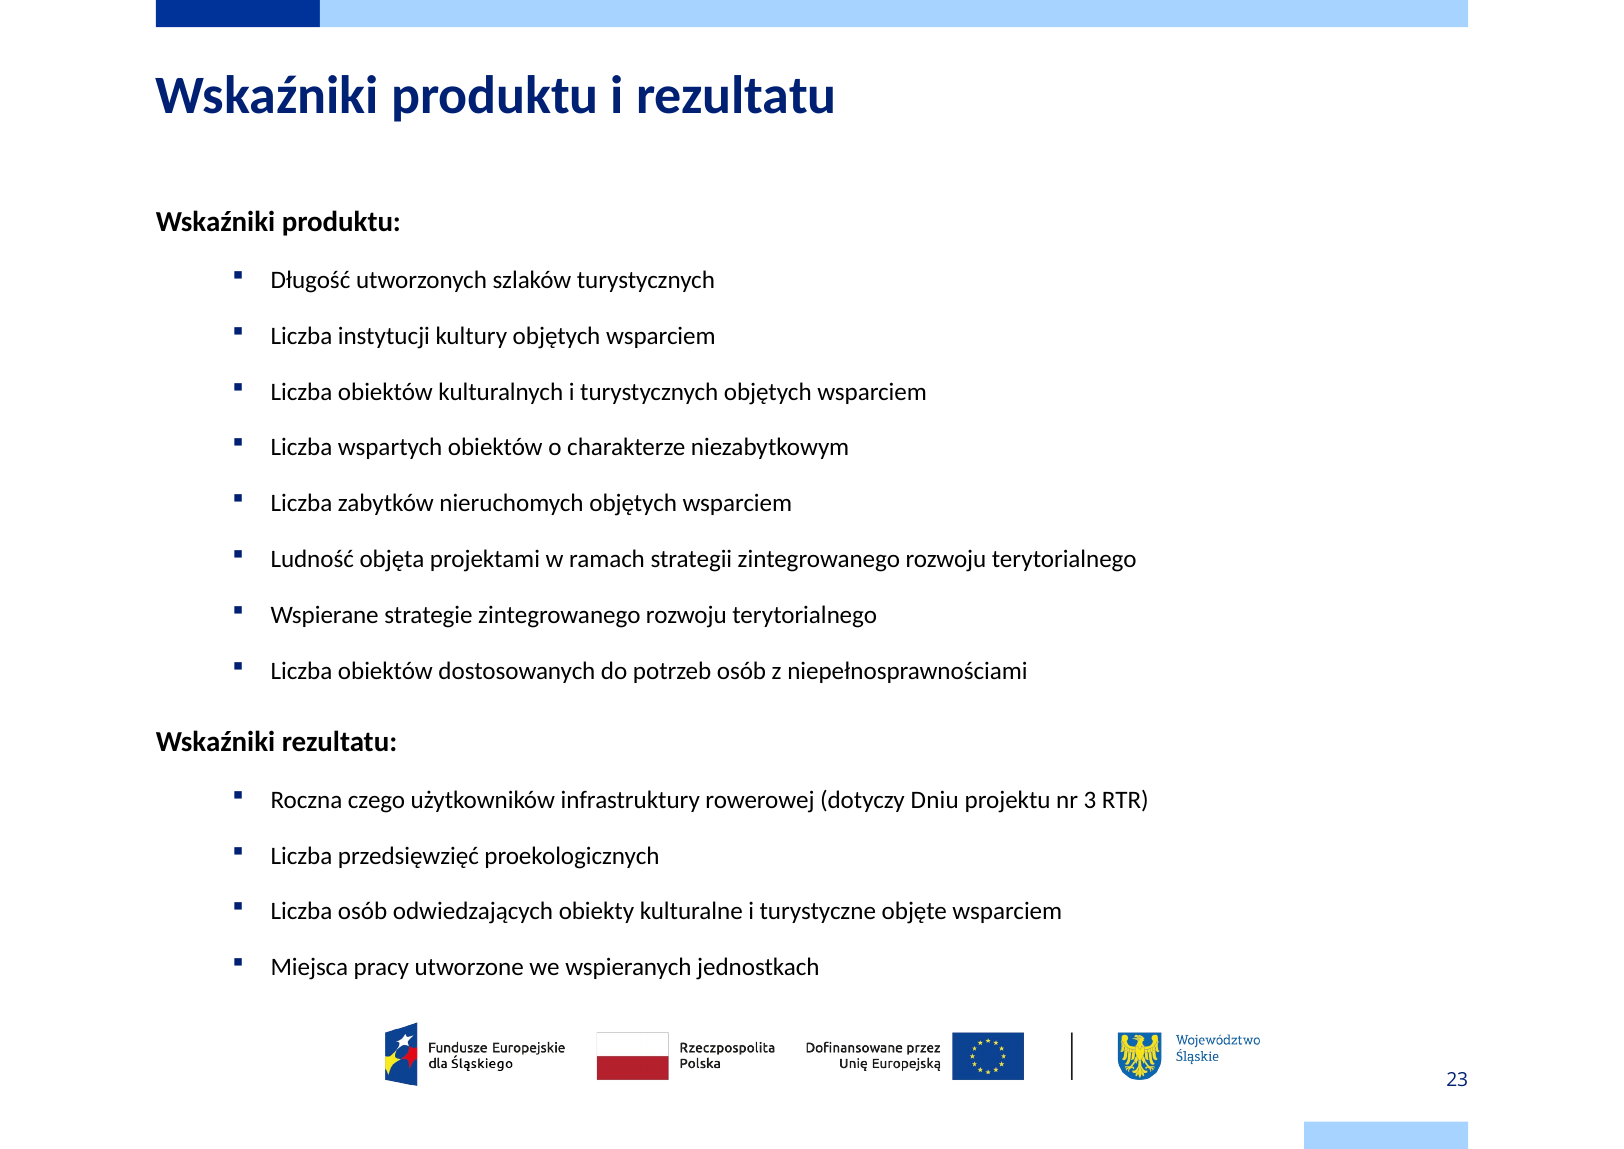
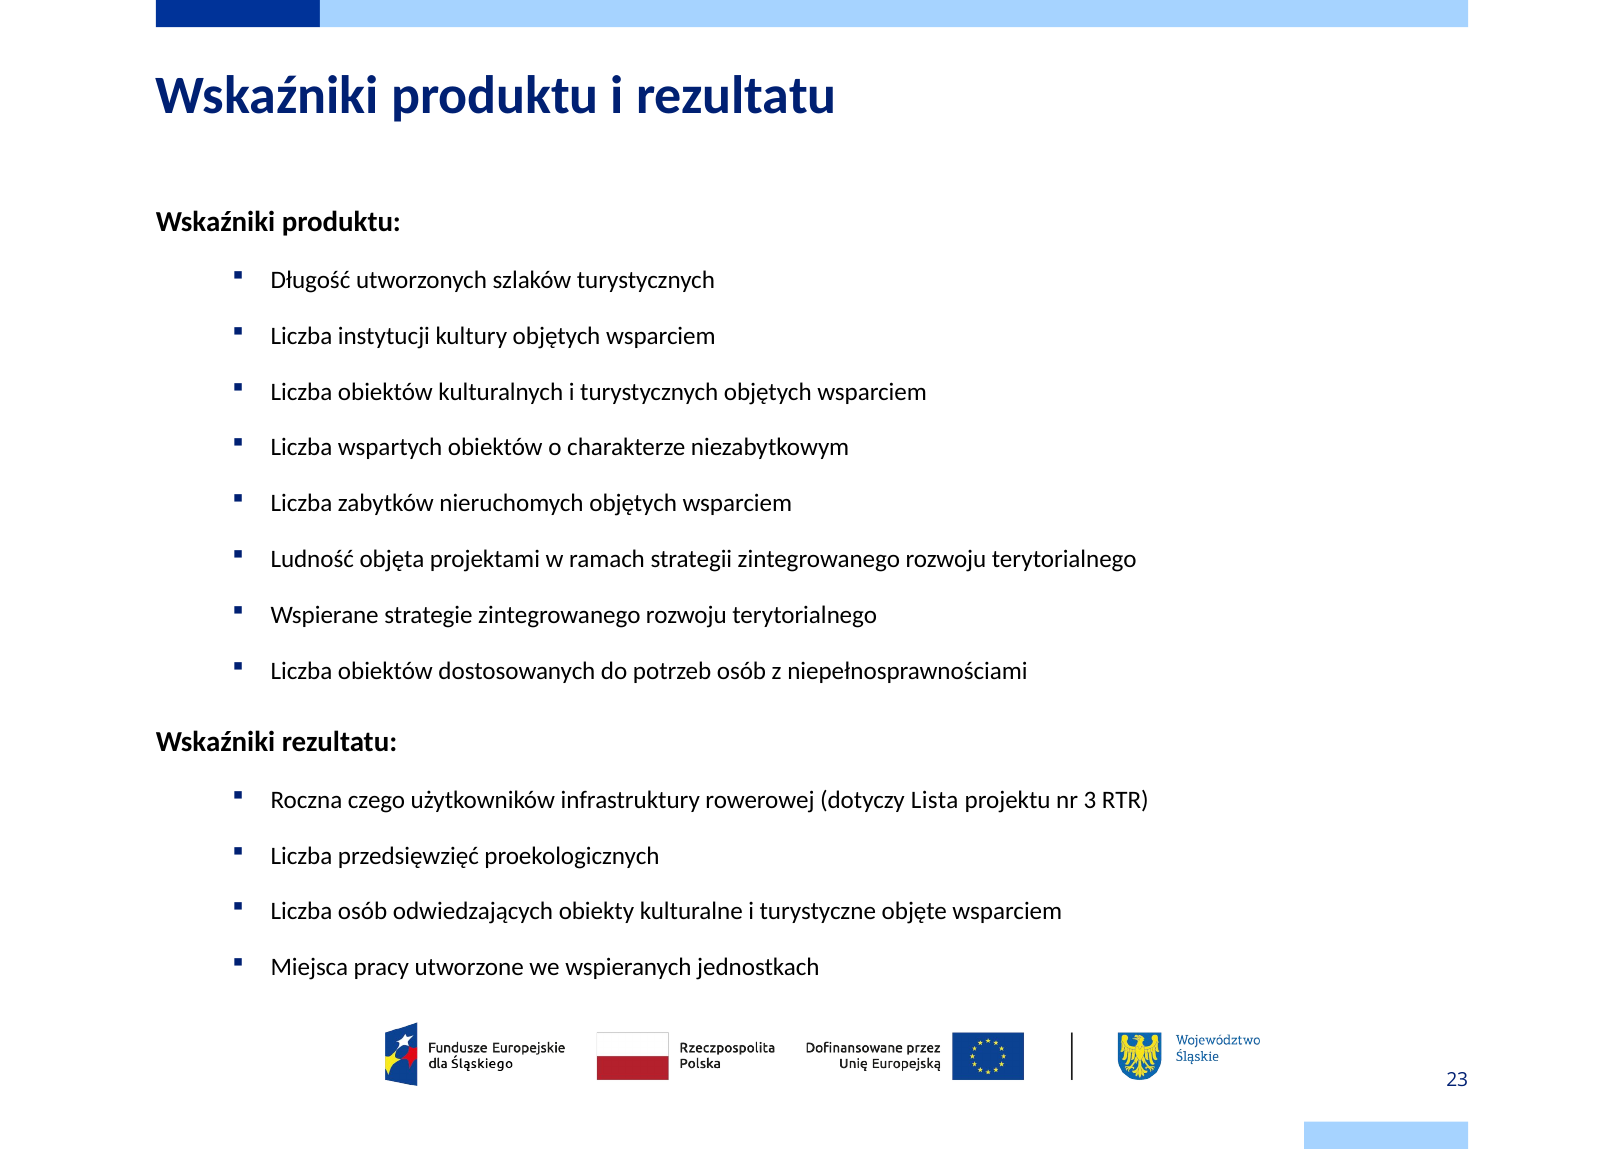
Dniu: Dniu -> Lista (935, 799)
